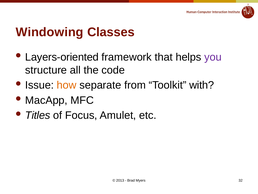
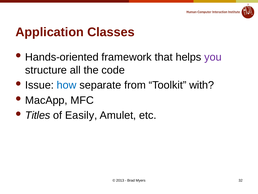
Windowing: Windowing -> Application (50, 32)
Layers-oriented: Layers-oriented -> Hands-oriented (62, 57)
how colour: orange -> blue (67, 85)
Focus: Focus -> Easily (81, 115)
